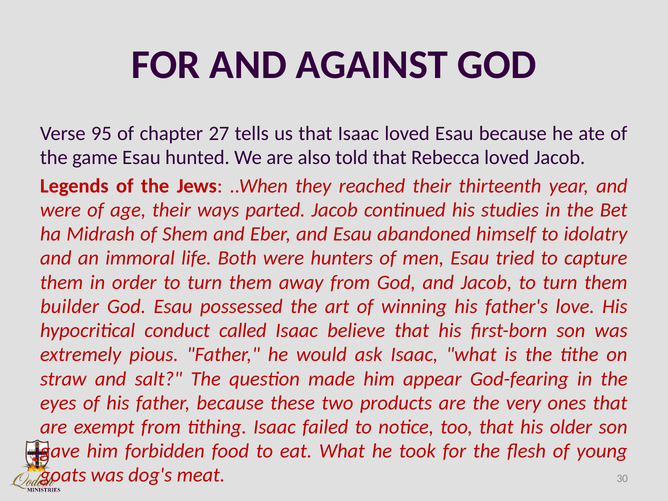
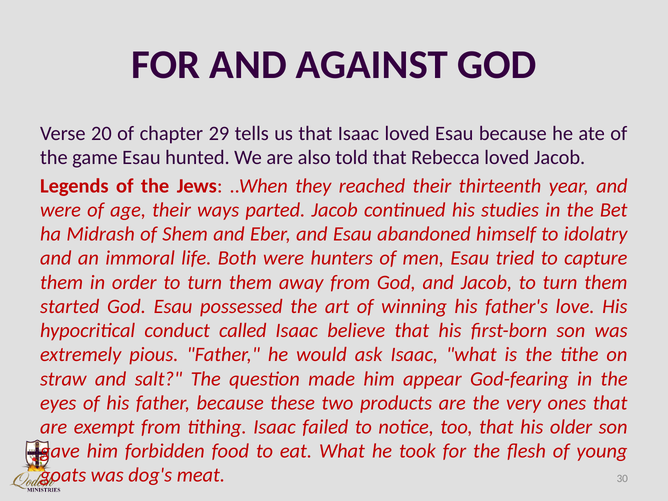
95: 95 -> 20 (101, 134)
27: 27 -> 29 (219, 134)
builder: builder -> started (70, 306)
